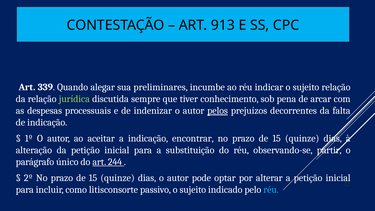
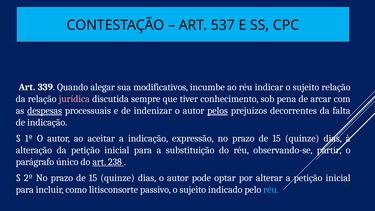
913: 913 -> 537 (223, 25)
preliminares: preliminares -> modificativos (161, 87)
jurídica colour: light green -> pink (74, 99)
despesas underline: none -> present (45, 111)
encontrar: encontrar -> expressão (193, 138)
244: 244 -> 238 (115, 162)
